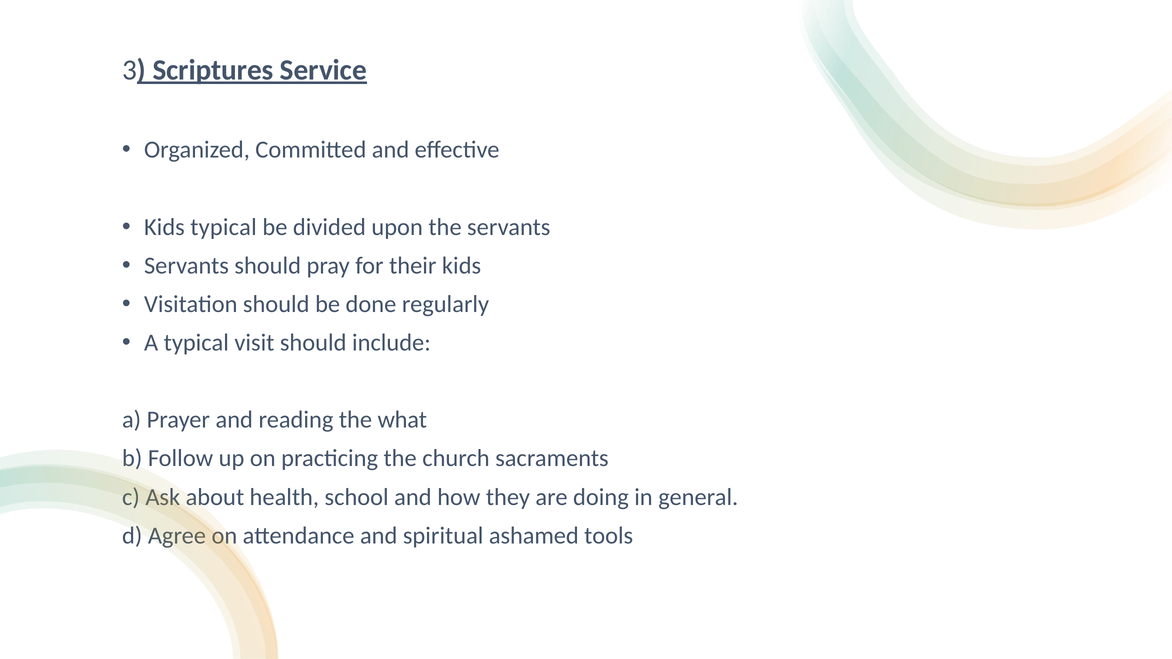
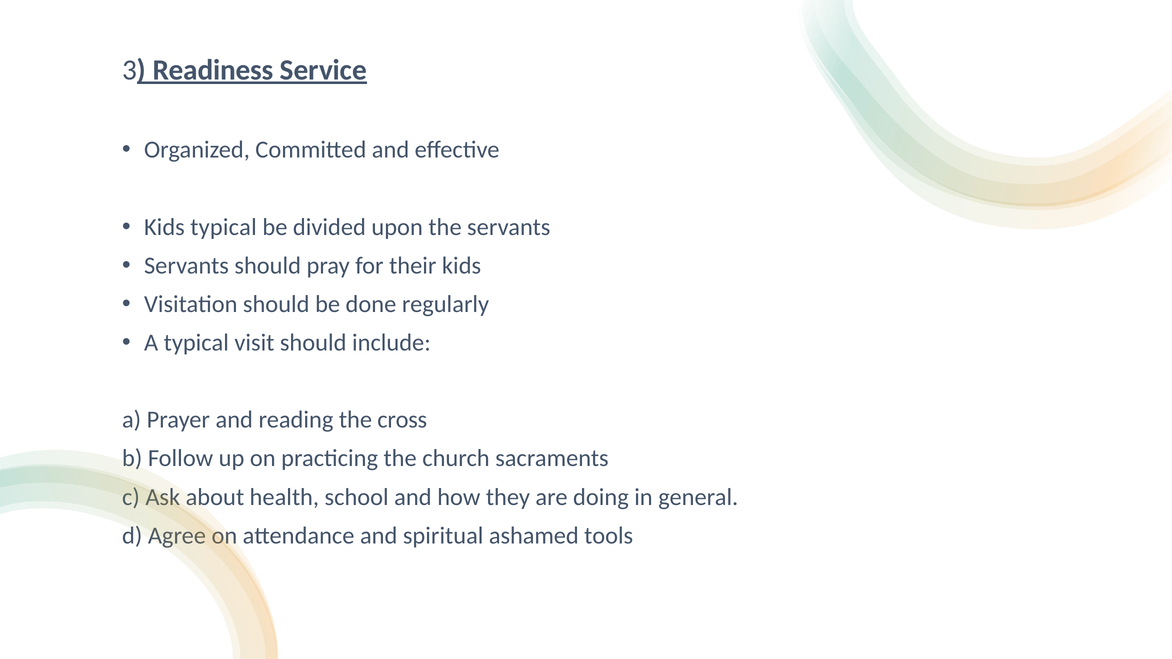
Scriptures: Scriptures -> Readiness (213, 70)
what: what -> cross (402, 420)
